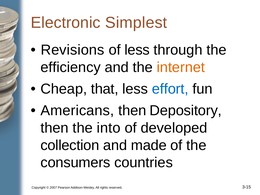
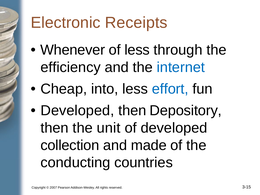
Simplest: Simplest -> Receipts (136, 23)
Revisions: Revisions -> Whenever (73, 50)
internet colour: orange -> blue (181, 67)
that: that -> into (105, 89)
Americans: Americans -> Developed (77, 111)
into: into -> unit (109, 128)
consumers: consumers -> conducting (75, 163)
